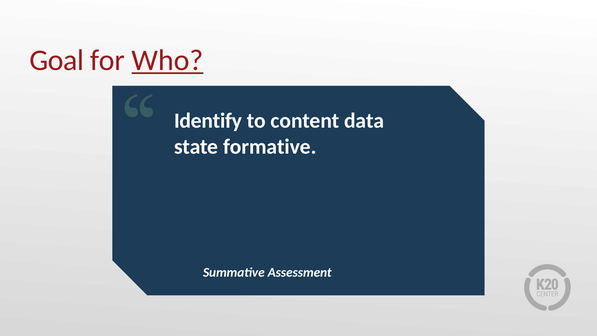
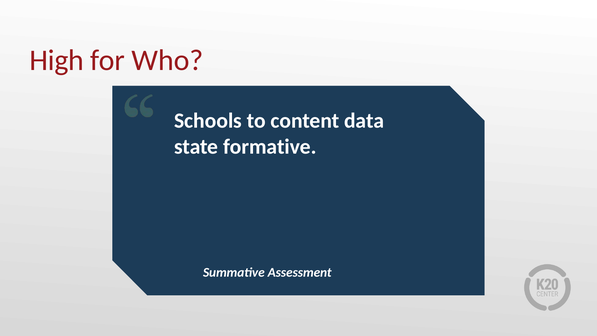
Goal: Goal -> High (57, 60)
Who underline: present -> none (167, 60)
Identify: Identify -> Schools (208, 121)
